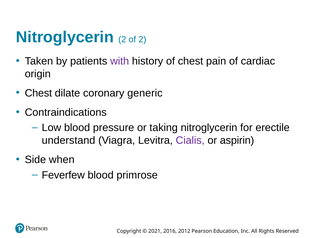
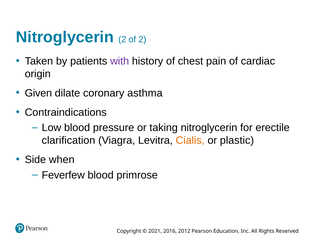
Chest: Chest -> Given (38, 93)
generic: generic -> asthma (145, 93)
understand: understand -> clarification (69, 141)
Cialis colour: purple -> orange (190, 141)
aspirin: aspirin -> plastic (237, 141)
